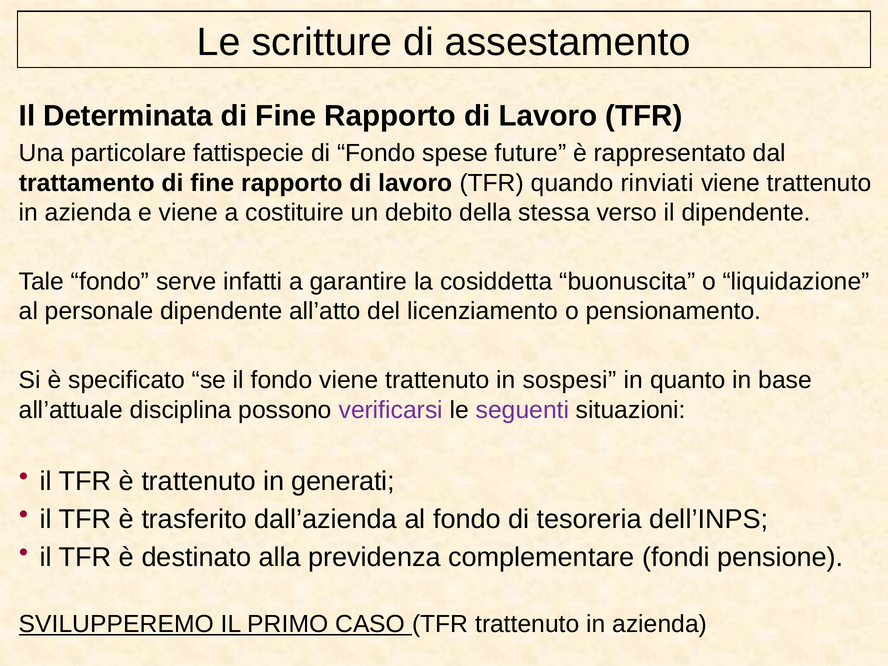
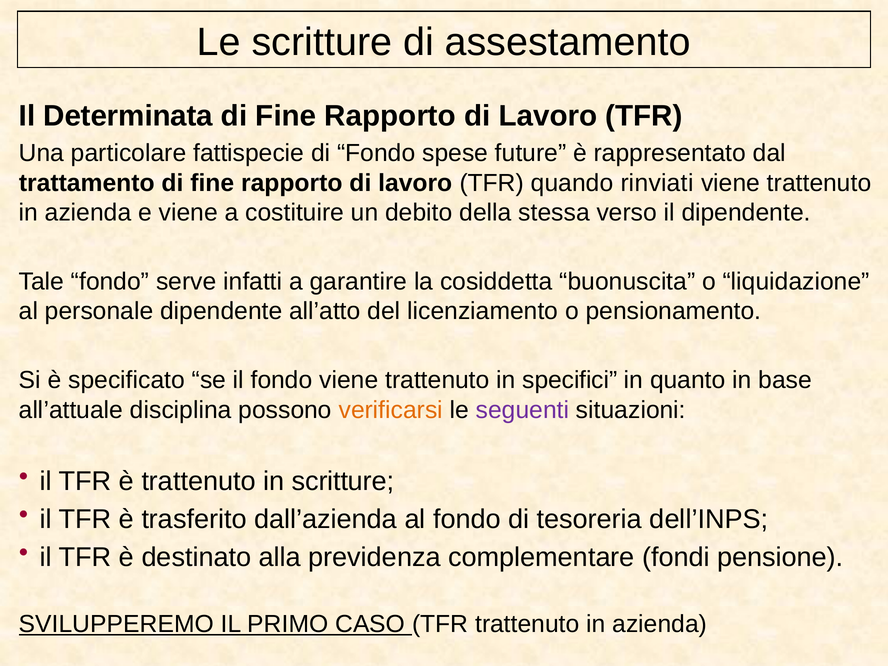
sospesi: sospesi -> specifici (570, 380)
verificarsi colour: purple -> orange (391, 410)
in generati: generati -> scritture (343, 481)
